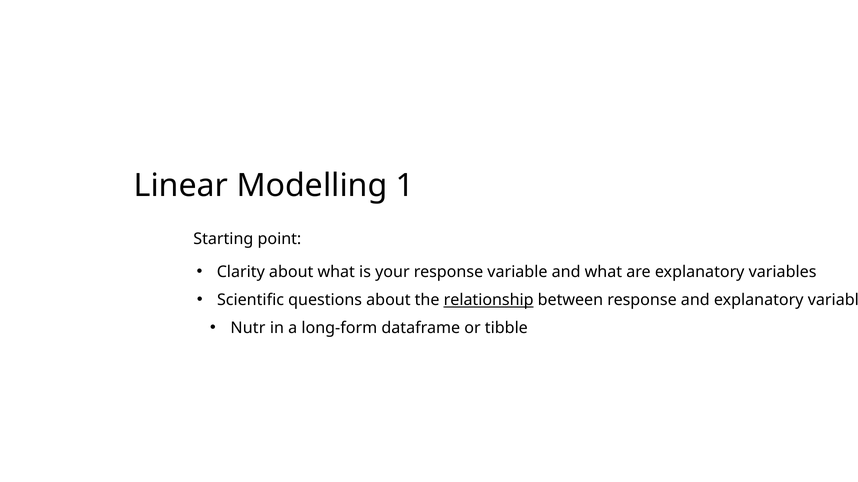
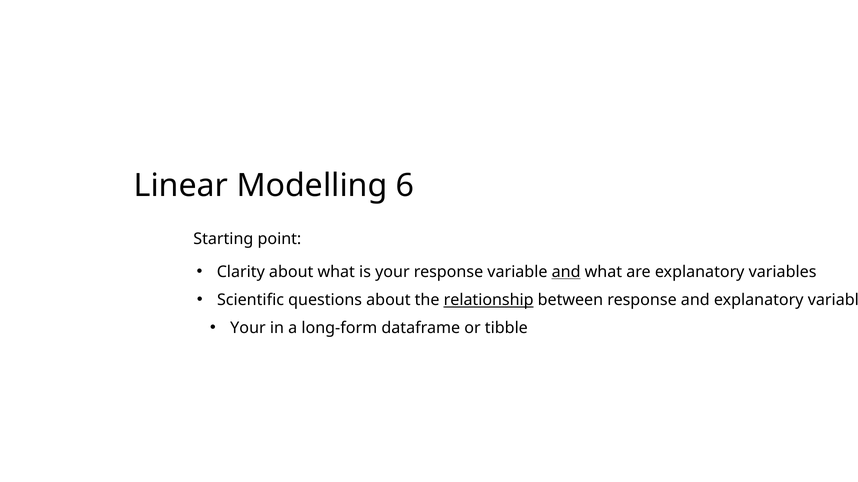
1: 1 -> 6 (405, 186)
and underline: none -> present (566, 272)
Nutr: Nutr -> Your (248, 328)
